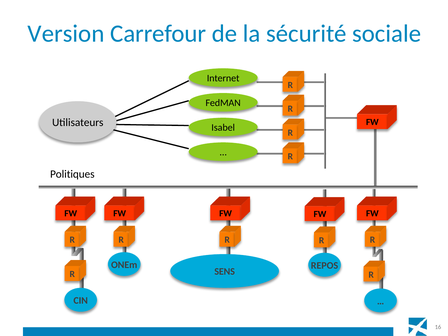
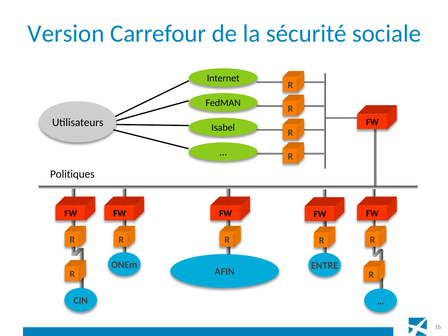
REPOS: REPOS -> ENTRE (325, 265)
SENS: SENS -> AFIN (225, 272)
